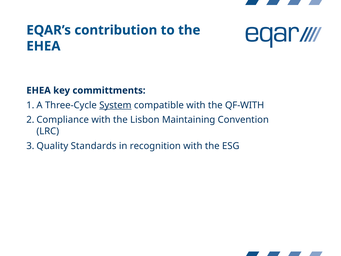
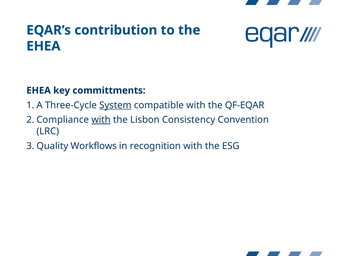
QF-WITH: QF-WITH -> QF-EQAR (245, 105)
with underline: none -> present (101, 120)
Maintaining: Maintaining -> Consistency (189, 120)
Standards: Standards -> Workflows (94, 146)
